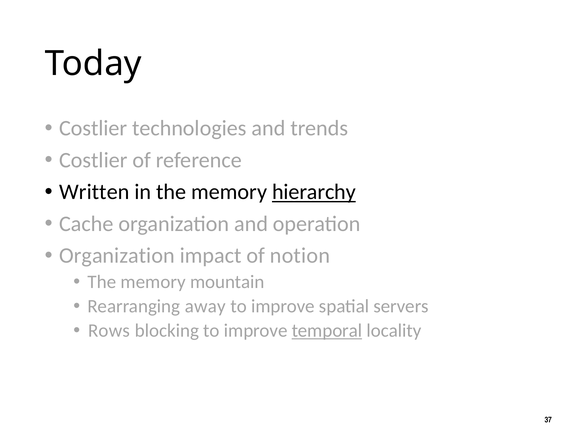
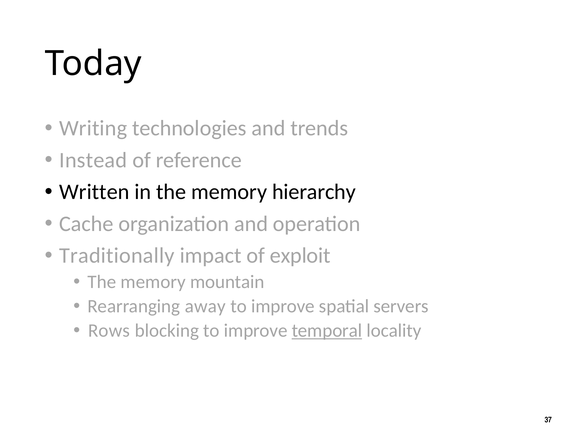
Costlier: Costlier -> Writing (93, 128)
Costlier: Costlier -> Instead (93, 160)
hierarchy underline: present -> none (314, 192)
Organization: Organization -> Traditionally (117, 256)
notion: notion -> exploit (300, 256)
